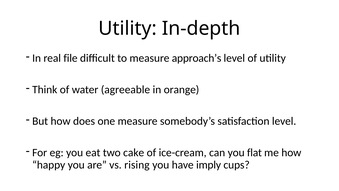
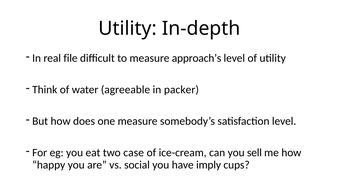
orange: orange -> packer (181, 90)
cake: cake -> case (134, 153)
flat: flat -> sell (254, 153)
rising: rising -> social (137, 165)
